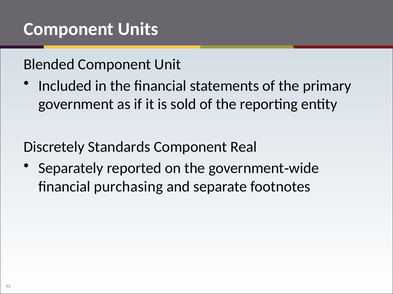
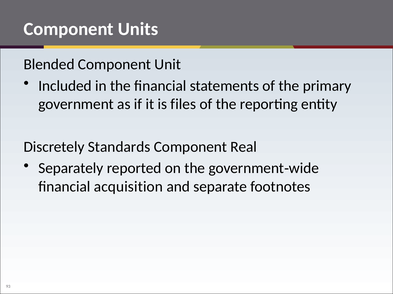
sold: sold -> files (183, 104)
purchasing: purchasing -> acquisition (128, 187)
